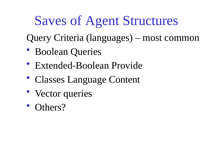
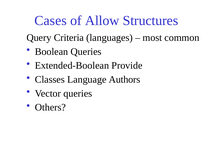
Saves: Saves -> Cases (51, 21)
Agent: Agent -> Allow (102, 21)
Content: Content -> Authors (124, 79)
